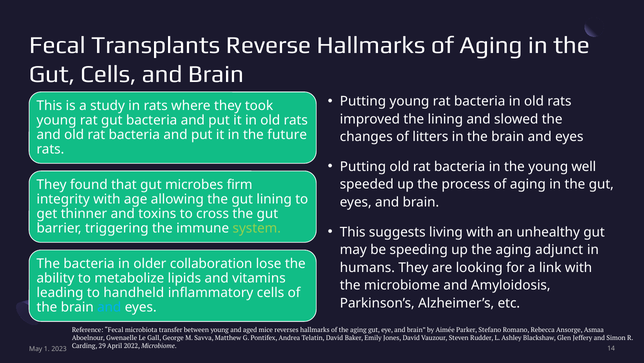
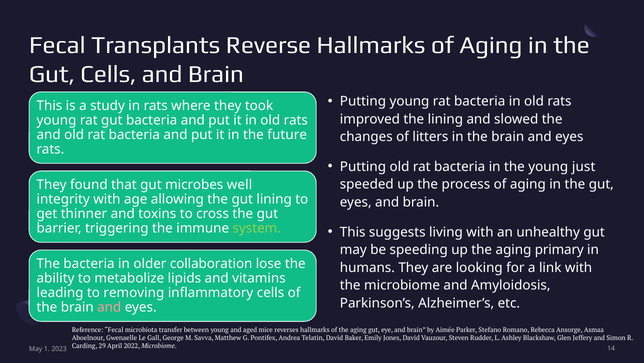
well: well -> just (584, 166)
firm: firm -> well (240, 184)
adjunct: adjunct -> primary (559, 249)
handheld: handheld -> removing (134, 292)
and colour: light blue -> pink (109, 307)
